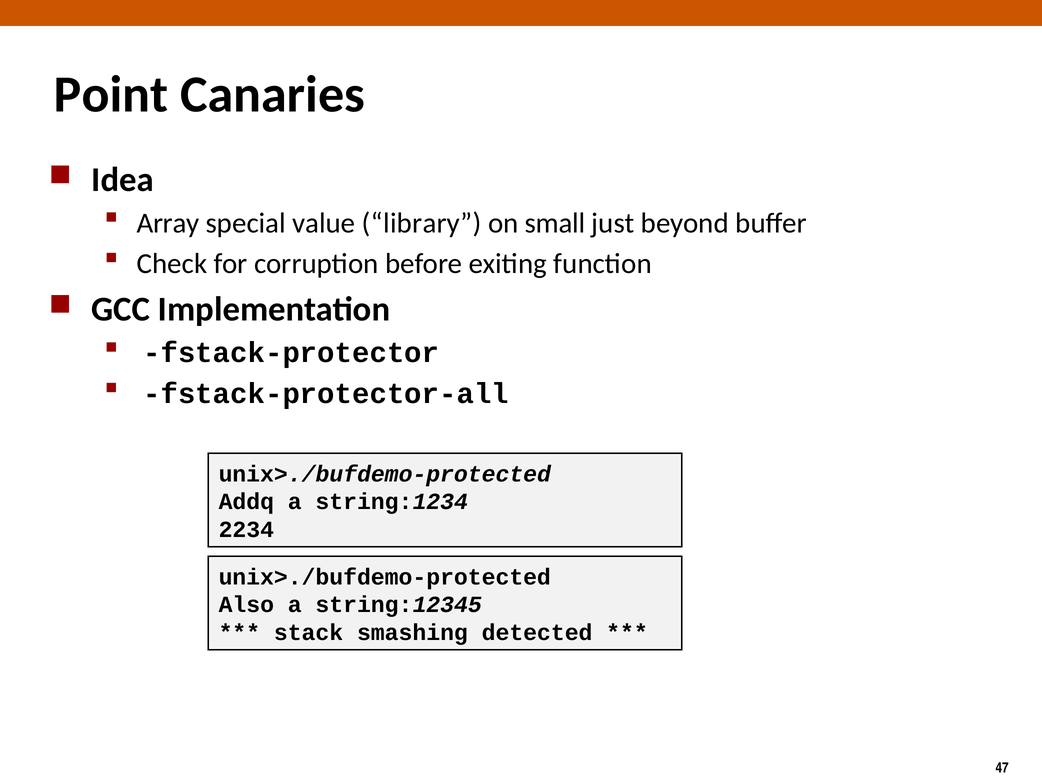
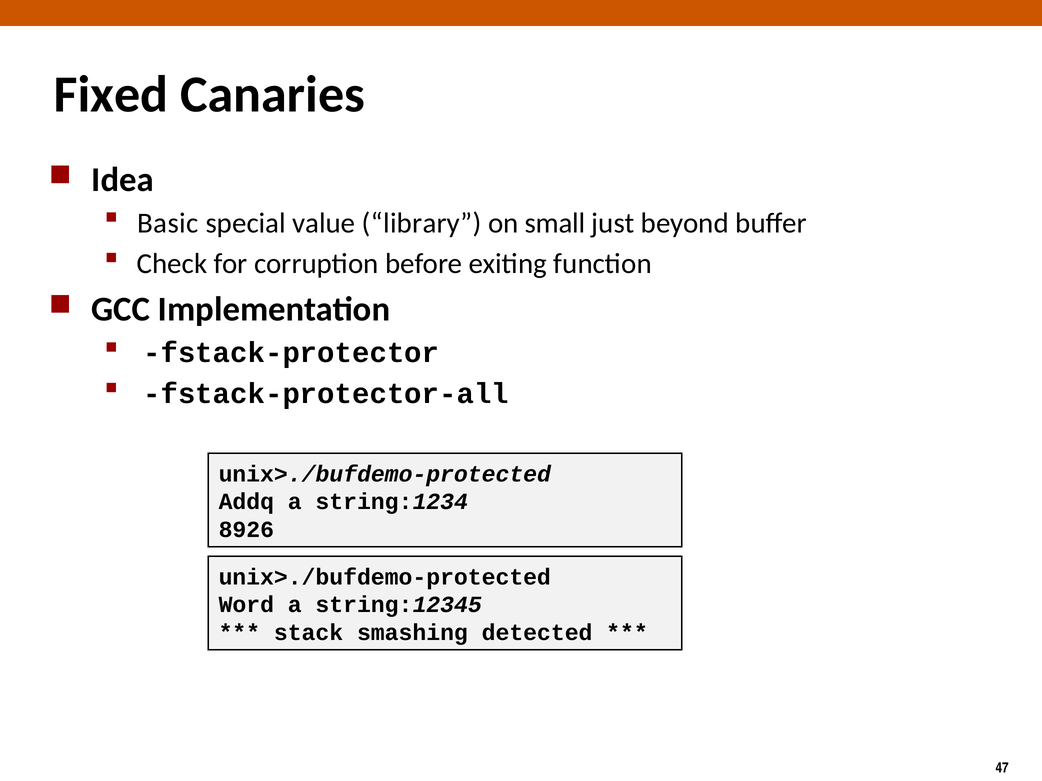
Point: Point -> Fixed (111, 95)
Array: Array -> Basic (168, 223)
2234: 2234 -> 8926 (246, 530)
Also: Also -> Word (246, 605)
